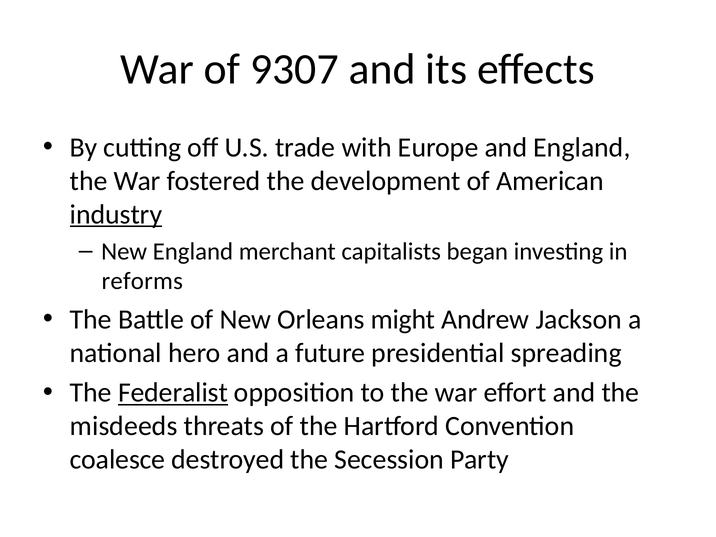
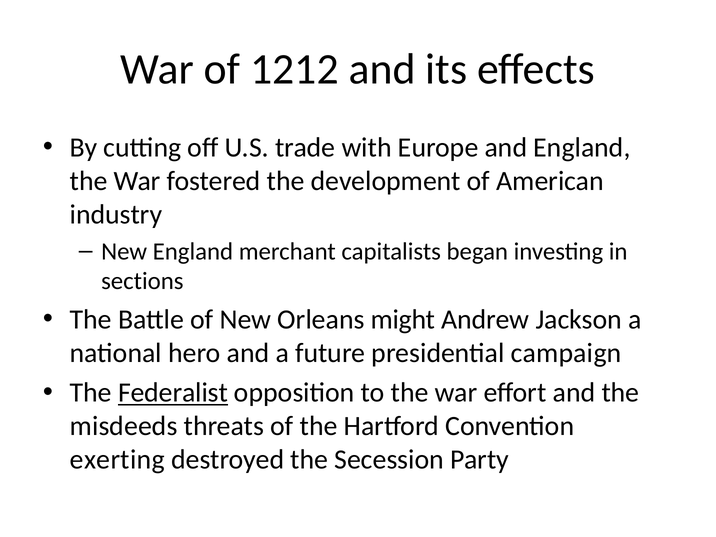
9307: 9307 -> 1212 (294, 69)
industry underline: present -> none (116, 214)
reforms: reforms -> sections (142, 281)
spreading: spreading -> campaign (566, 353)
coalesce: coalesce -> exerting (117, 460)
